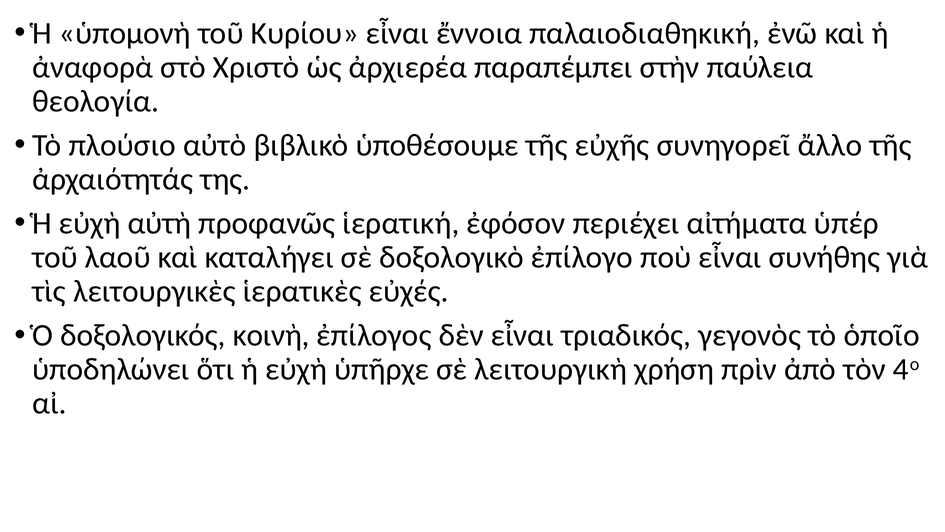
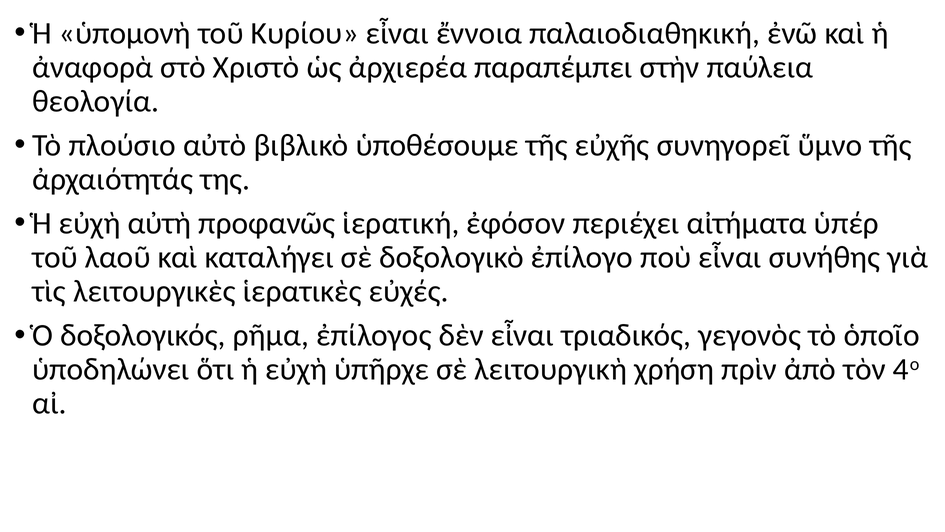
ἄλλο: ἄλλο -> ὕμνο (830, 145)
κοινὴ: κοινὴ -> ρῆμα (271, 335)
